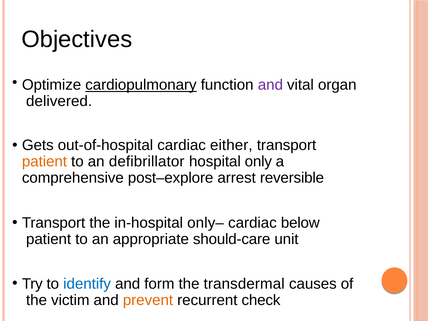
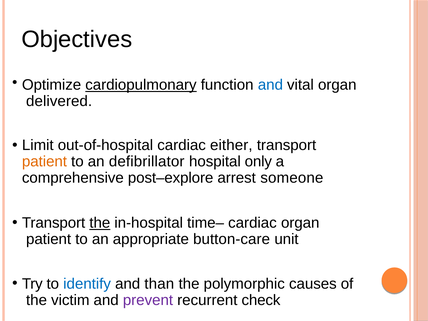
and colour: purple -> blue (270, 85)
Gets: Gets -> Limit (38, 145)
reversible: reversible -> someone (292, 178)
the underline: none -> present (100, 223)
only–: only– -> time– (206, 223)
cardiac below: below -> organ (300, 223)
should-care: should-care -> button-care (232, 239)
form: form -> than (159, 284)
transdermal: transdermal -> polymorphic (244, 284)
prevent colour: orange -> purple (148, 300)
